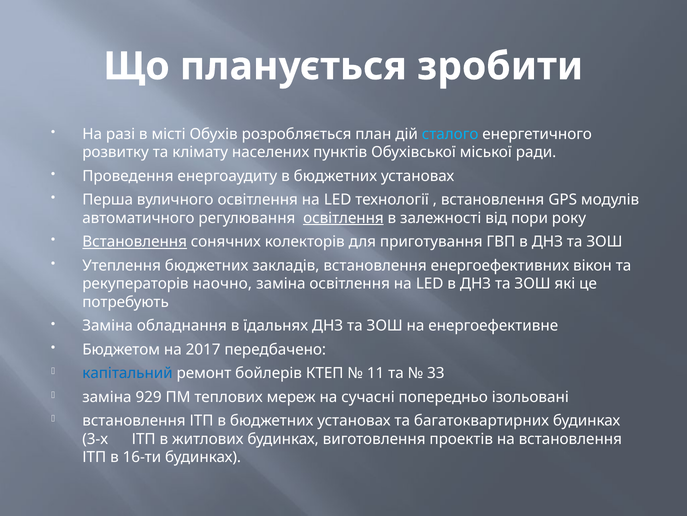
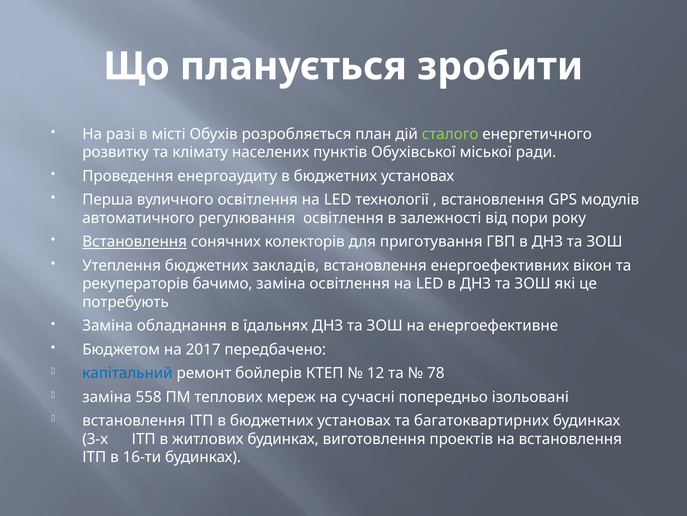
сталого colour: light blue -> light green (450, 134)
освітлення underline: present -> none (343, 218)
наочно: наочно -> бачимо (223, 283)
11: 11 -> 12 (376, 373)
33: 33 -> 78 (436, 373)
929: 929 -> 558 (149, 396)
